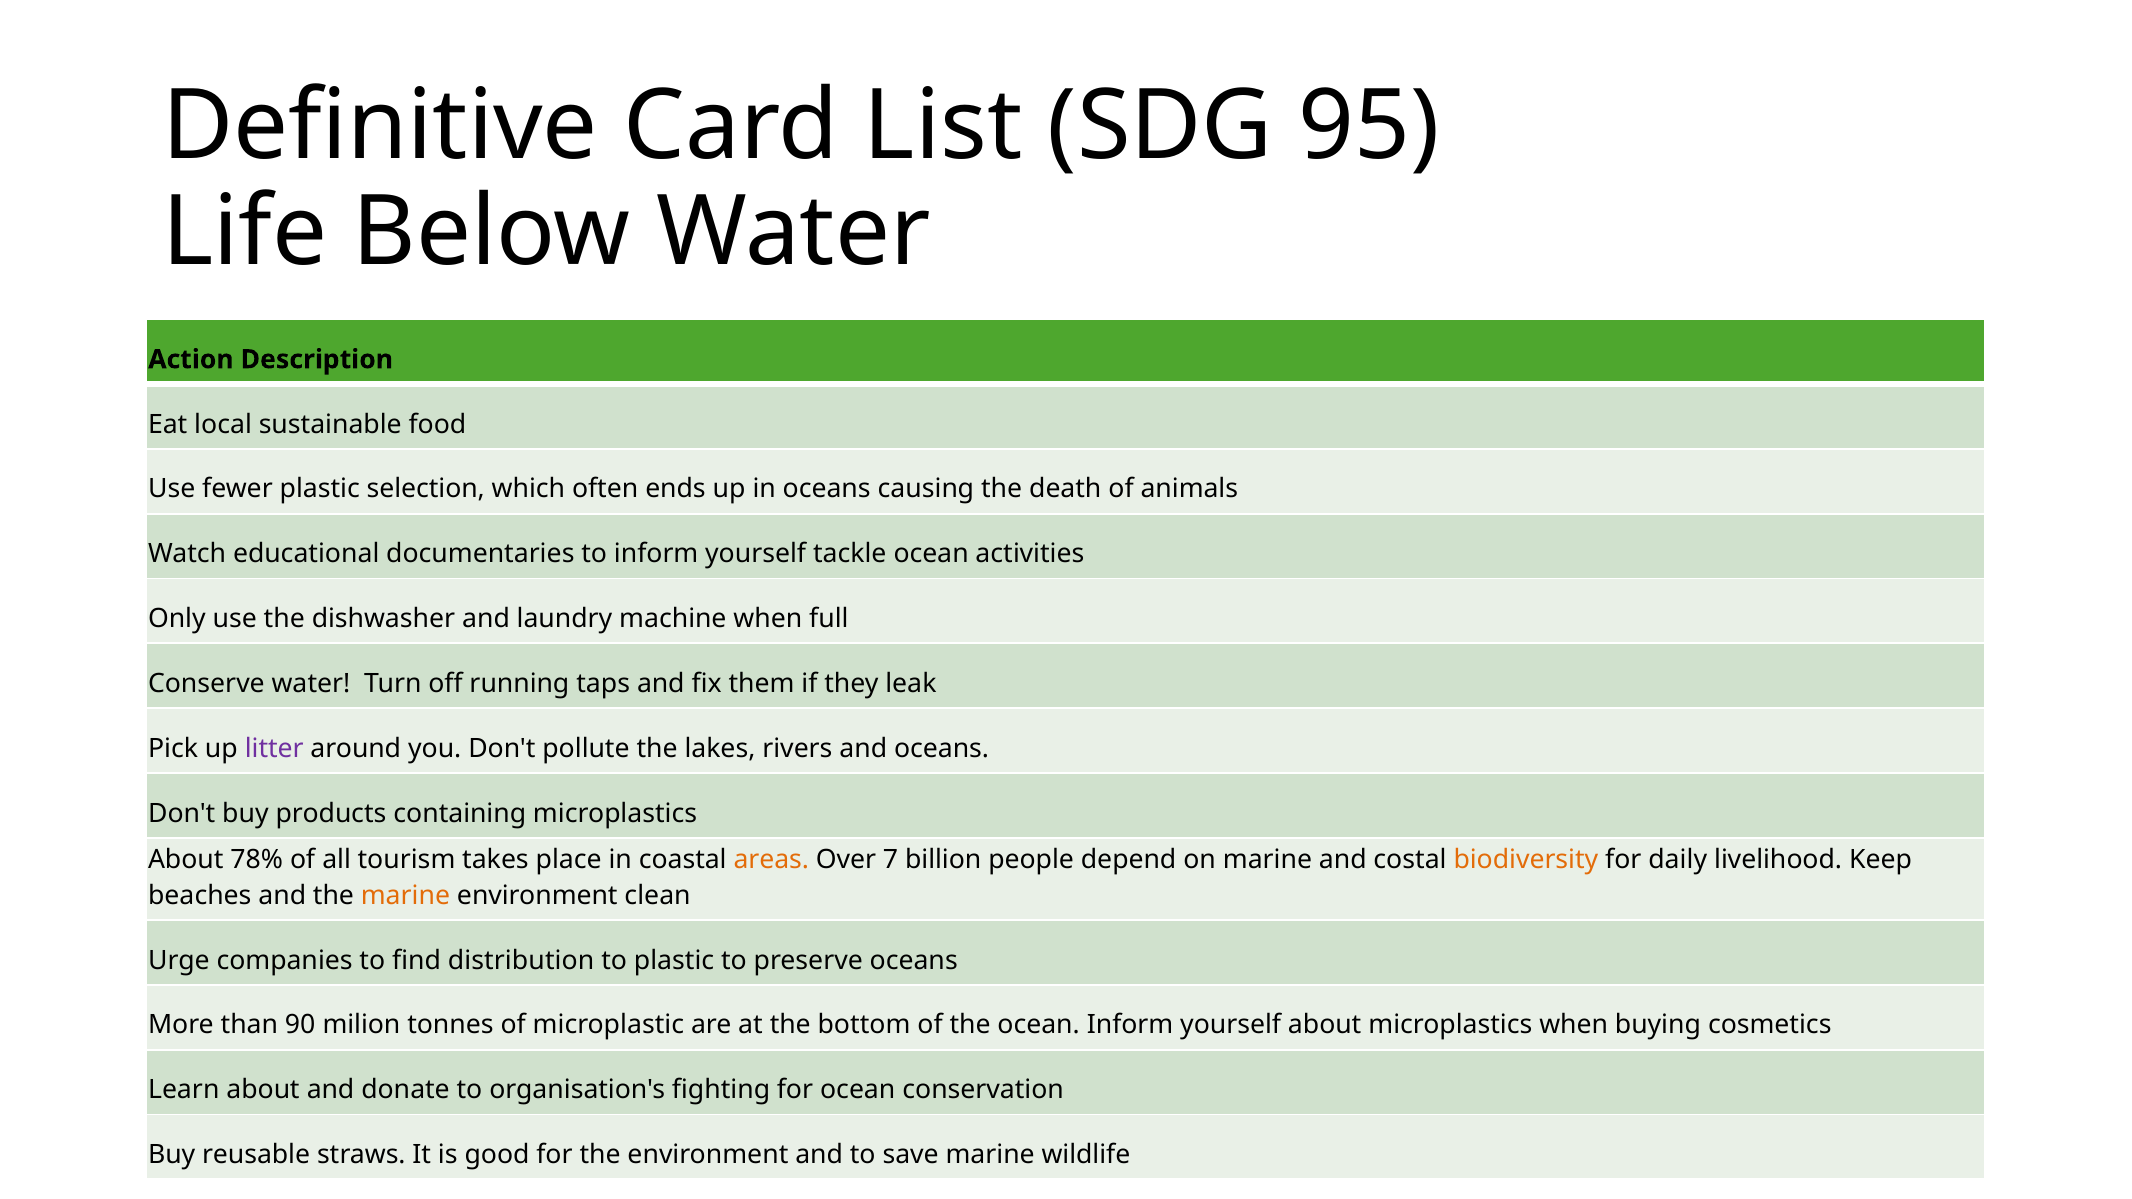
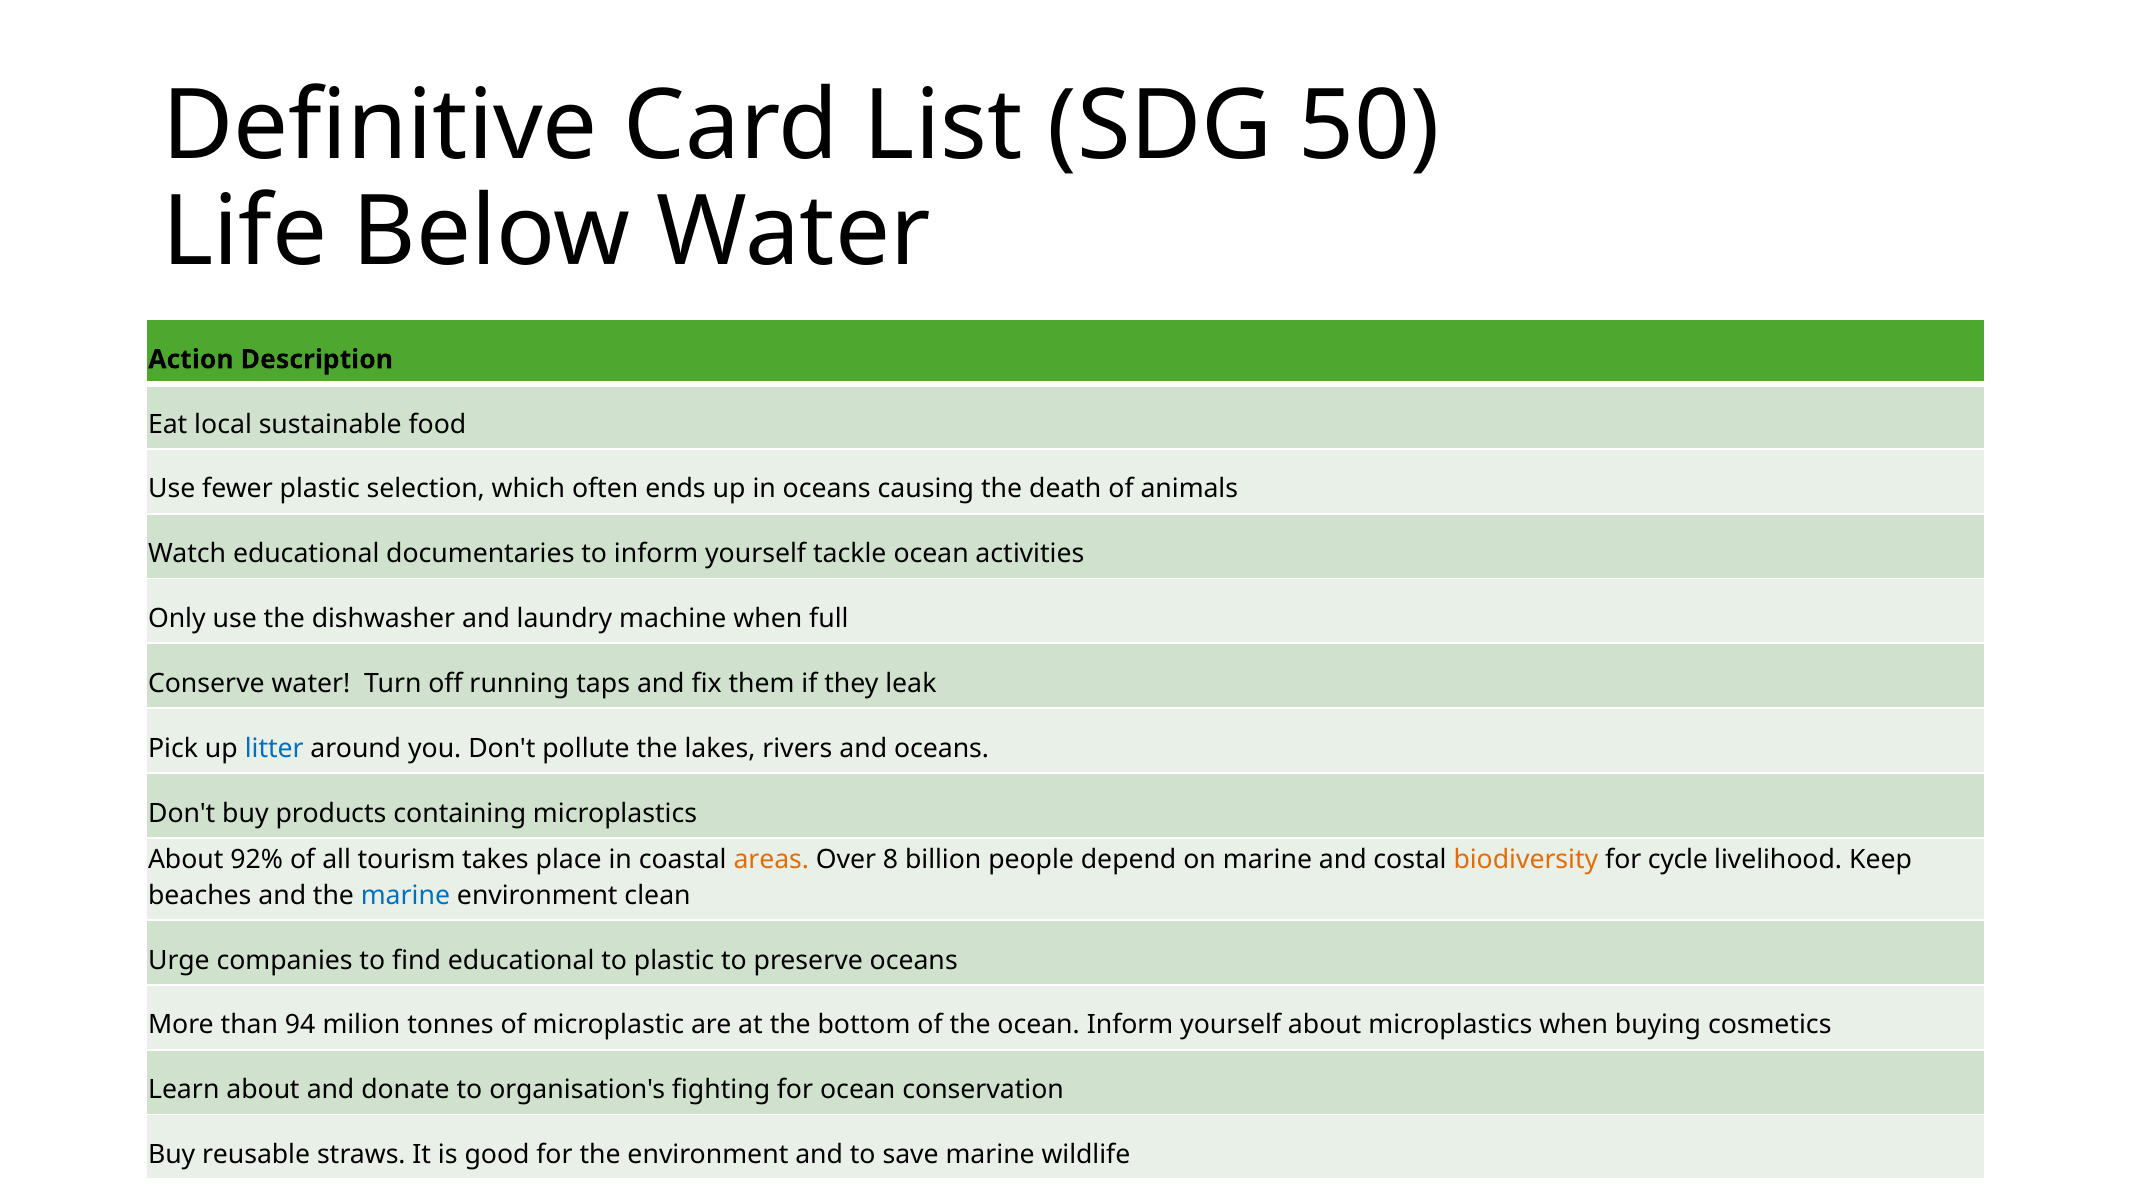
95: 95 -> 50 (1369, 126)
litter colour: purple -> blue (274, 749)
78%: 78% -> 92% (257, 859)
7: 7 -> 8 (890, 859)
daily: daily -> cycle (1678, 859)
marine colour: orange -> blue (405, 896)
find distribution: distribution -> educational (521, 960)
90: 90 -> 94 (300, 1025)
